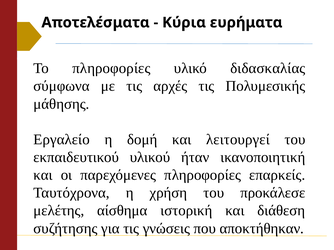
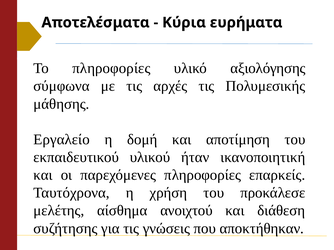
διδασκαλίας: διδασκαλίας -> αξιολόγησης (268, 68)
λειτουργεί: λειτουργεί -> αποτίμηση (238, 140)
ιστορική: ιστορική -> ανοιχτού (186, 211)
